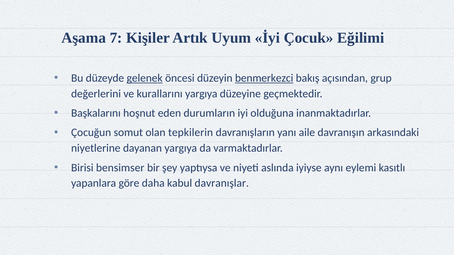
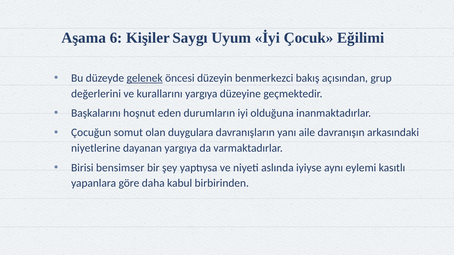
7: 7 -> 6 (116, 38)
Artık: Artık -> Saygı (190, 38)
benmerkezci underline: present -> none (264, 78)
tepkilerin: tepkilerin -> duygulara (191, 133)
davranışlar: davranışlar -> birbirinden (222, 184)
